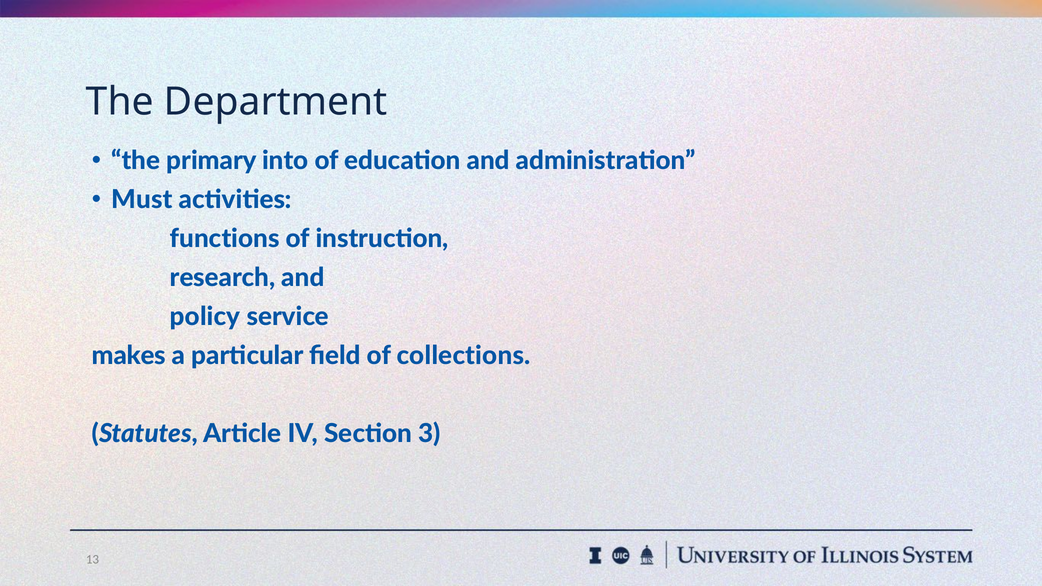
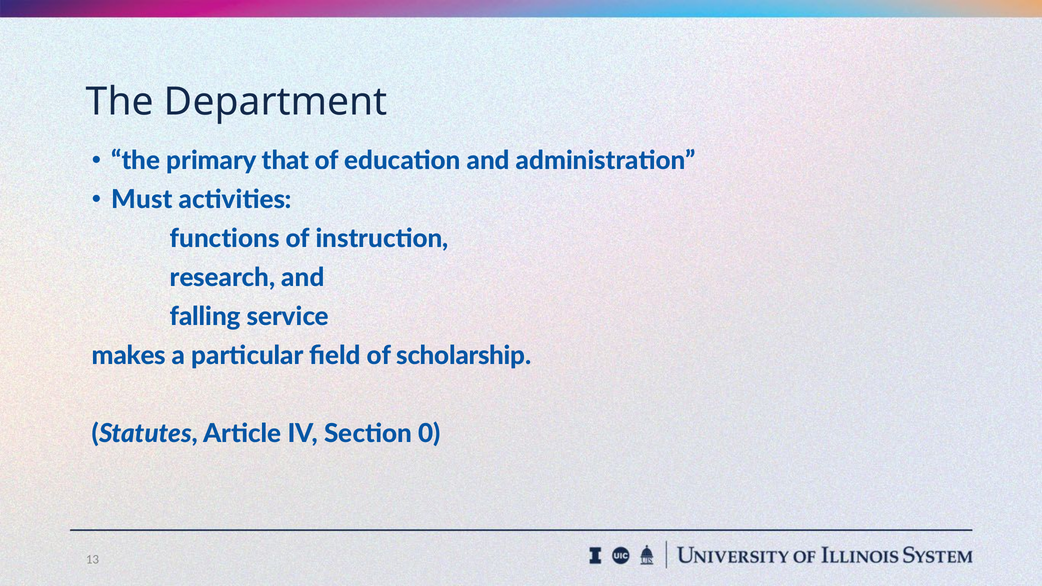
into: into -> that (285, 161)
policy: policy -> falling (205, 317)
collections: collections -> scholarship (464, 356)
3: 3 -> 0 (429, 434)
